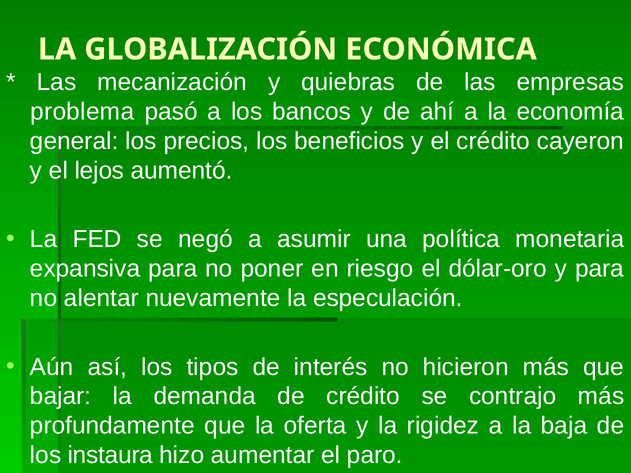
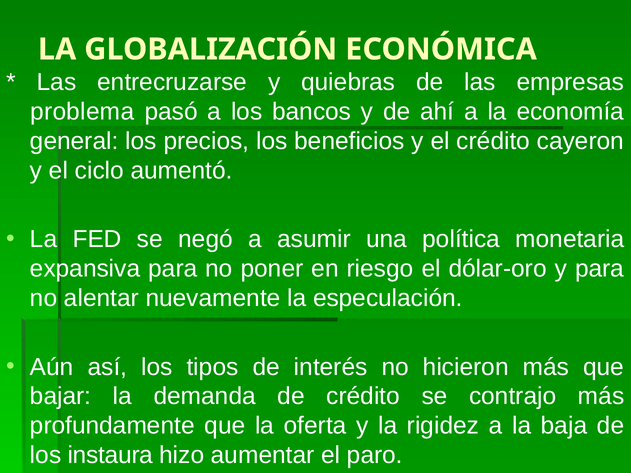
mecanización: mecanización -> entrecruzarse (172, 82)
lejos: lejos -> ciclo (99, 171)
